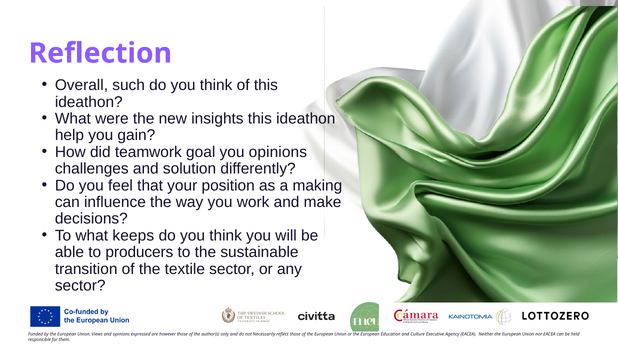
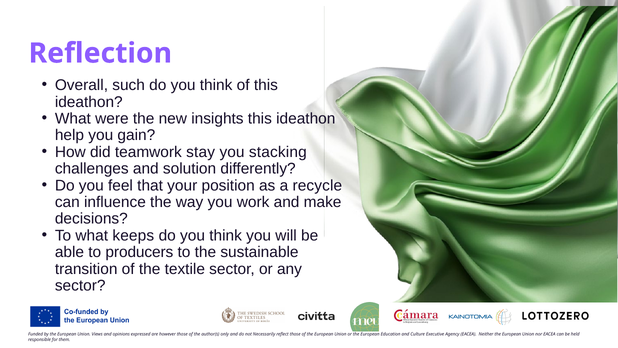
goal: goal -> stay (201, 152)
you opinions: opinions -> stacking (278, 152)
making: making -> recycle (317, 185)
